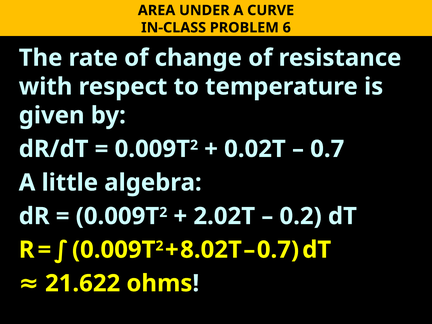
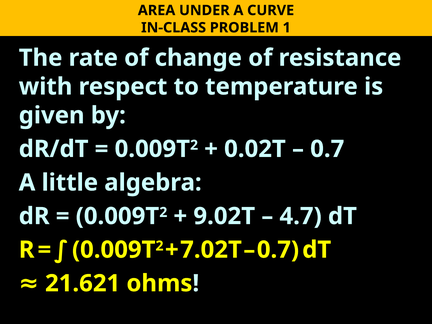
6: 6 -> 1 (287, 28)
2.02T: 2.02T -> 9.02T (224, 216)
0.2: 0.2 -> 4.7 (301, 216)
8.02T: 8.02T -> 7.02T (211, 250)
21.622: 21.622 -> 21.621 (83, 283)
